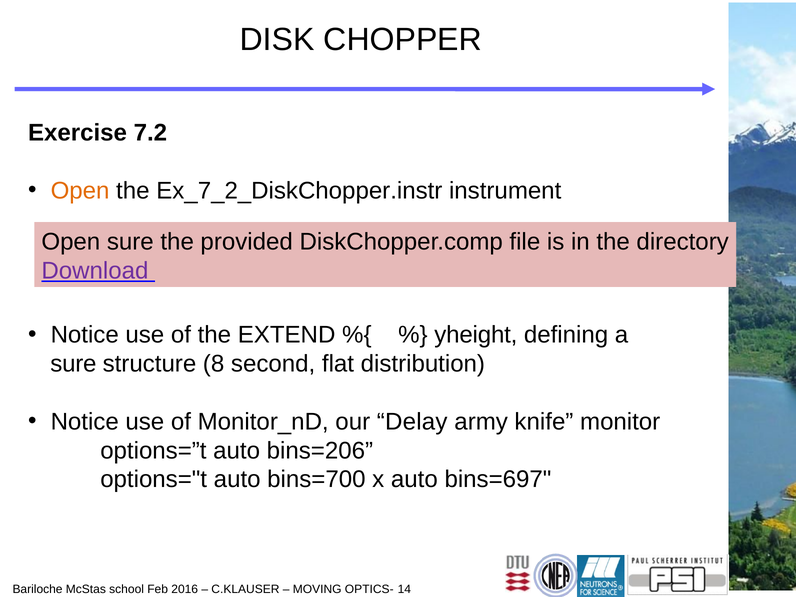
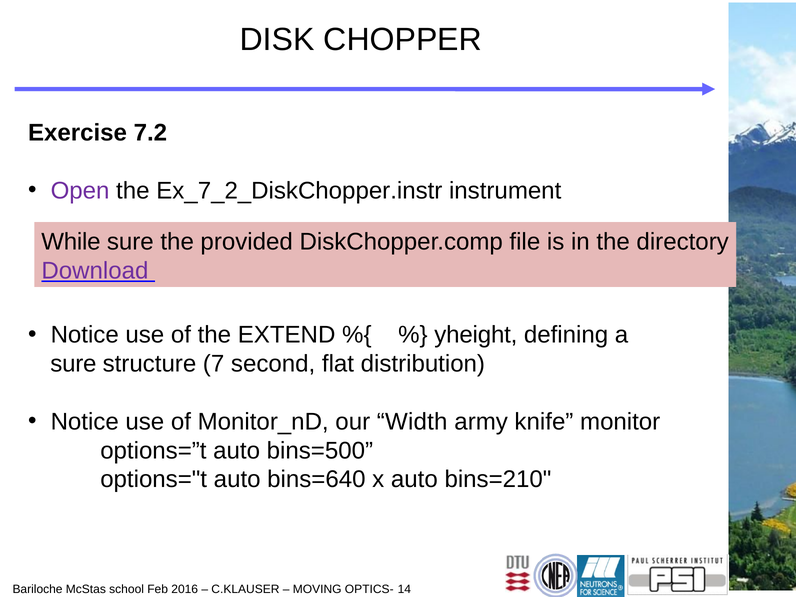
Open colour: orange -> purple (80, 191)
Open: Open -> While (71, 242)
8: 8 -> 7 (214, 364)
Delay: Delay -> Width (412, 422)
bins=206: bins=206 -> bins=500 (320, 451)
bins=700: bins=700 -> bins=640 (316, 479)
bins=697: bins=697 -> bins=210 (498, 479)
